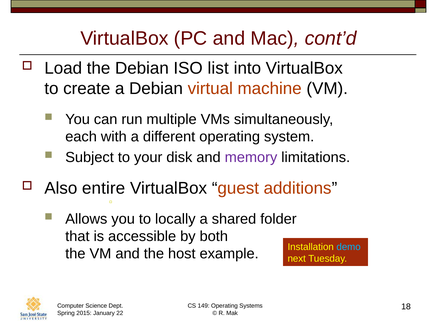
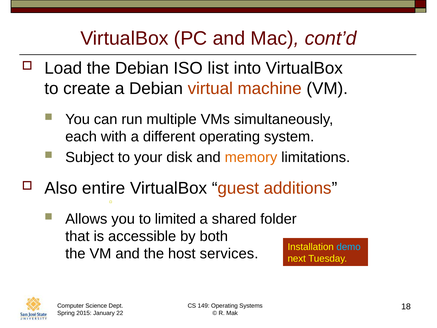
memory colour: purple -> orange (251, 157)
locally: locally -> limited (175, 219)
example: example -> services (229, 254)
